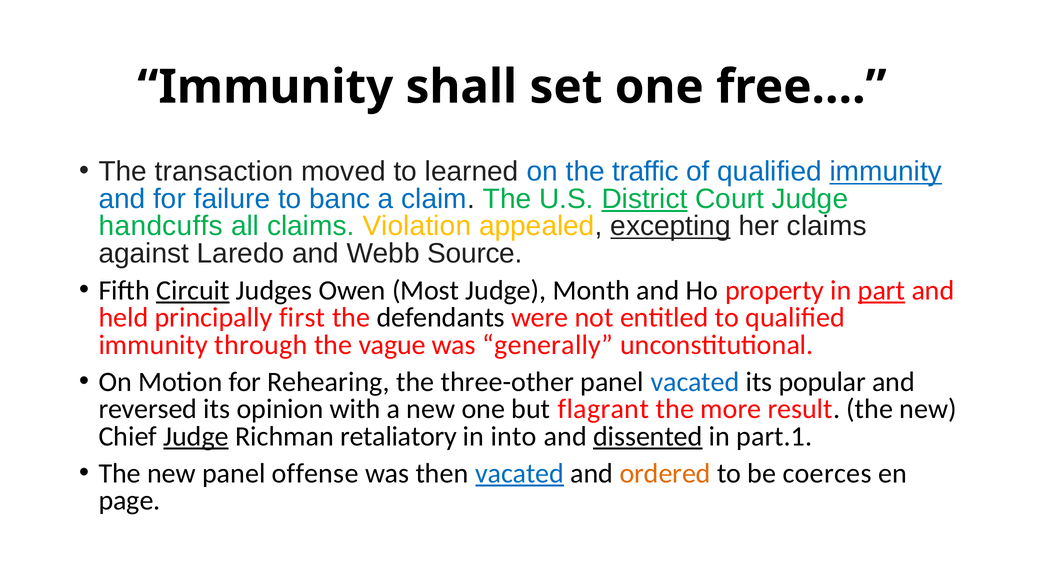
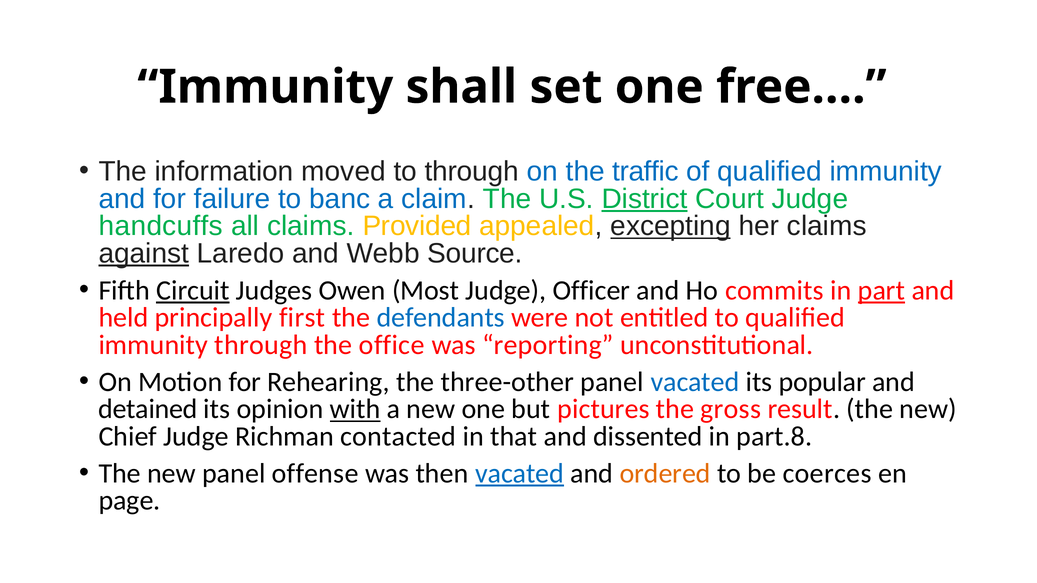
transaction: transaction -> information (224, 172)
to learned: learned -> through (472, 172)
immunity underline: present -> none (886, 172)
Violation: Violation -> Provided (417, 226)
against underline: none -> present (144, 254)
Month: Month -> Officer (591, 291)
property: property -> commits (775, 291)
defendants colour: black -> blue (441, 318)
vague: vague -> office (392, 345)
generally: generally -> reporting (548, 345)
reversed: reversed -> detained (148, 409)
with underline: none -> present (355, 409)
flagrant: flagrant -> pictures (604, 409)
more: more -> gross (731, 409)
Judge underline: present -> none (196, 437)
retaliatory: retaliatory -> contacted (398, 437)
into: into -> that (514, 437)
dissented underline: present -> none (648, 437)
part.1: part.1 -> part.8 (774, 437)
